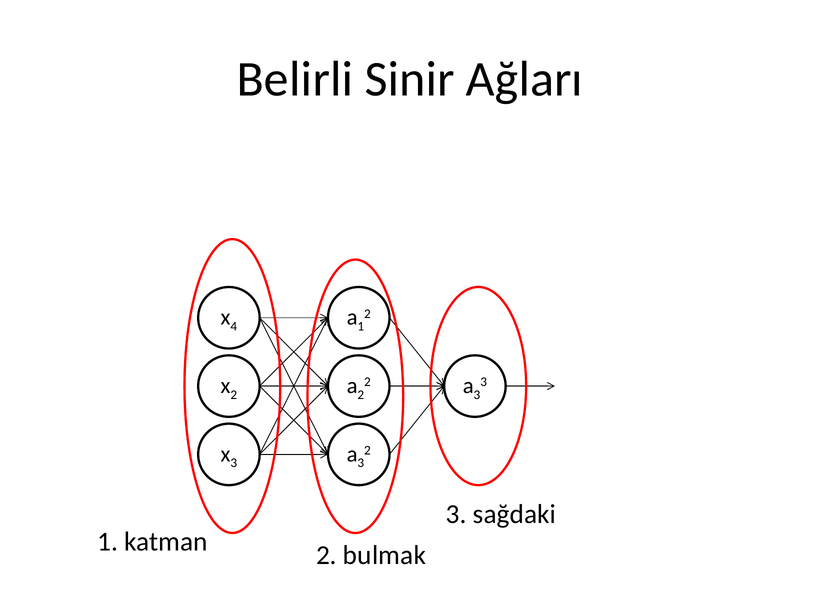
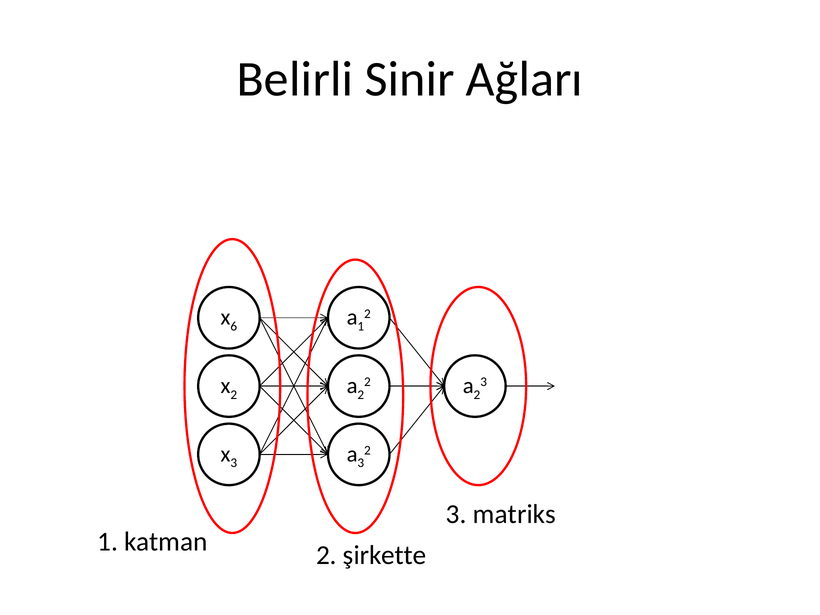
4: 4 -> 6 (234, 326)
3: 3 -> 2 (477, 395)
sağdaki: sağdaki -> matriks (514, 514)
bulmak: bulmak -> şirkette (385, 555)
